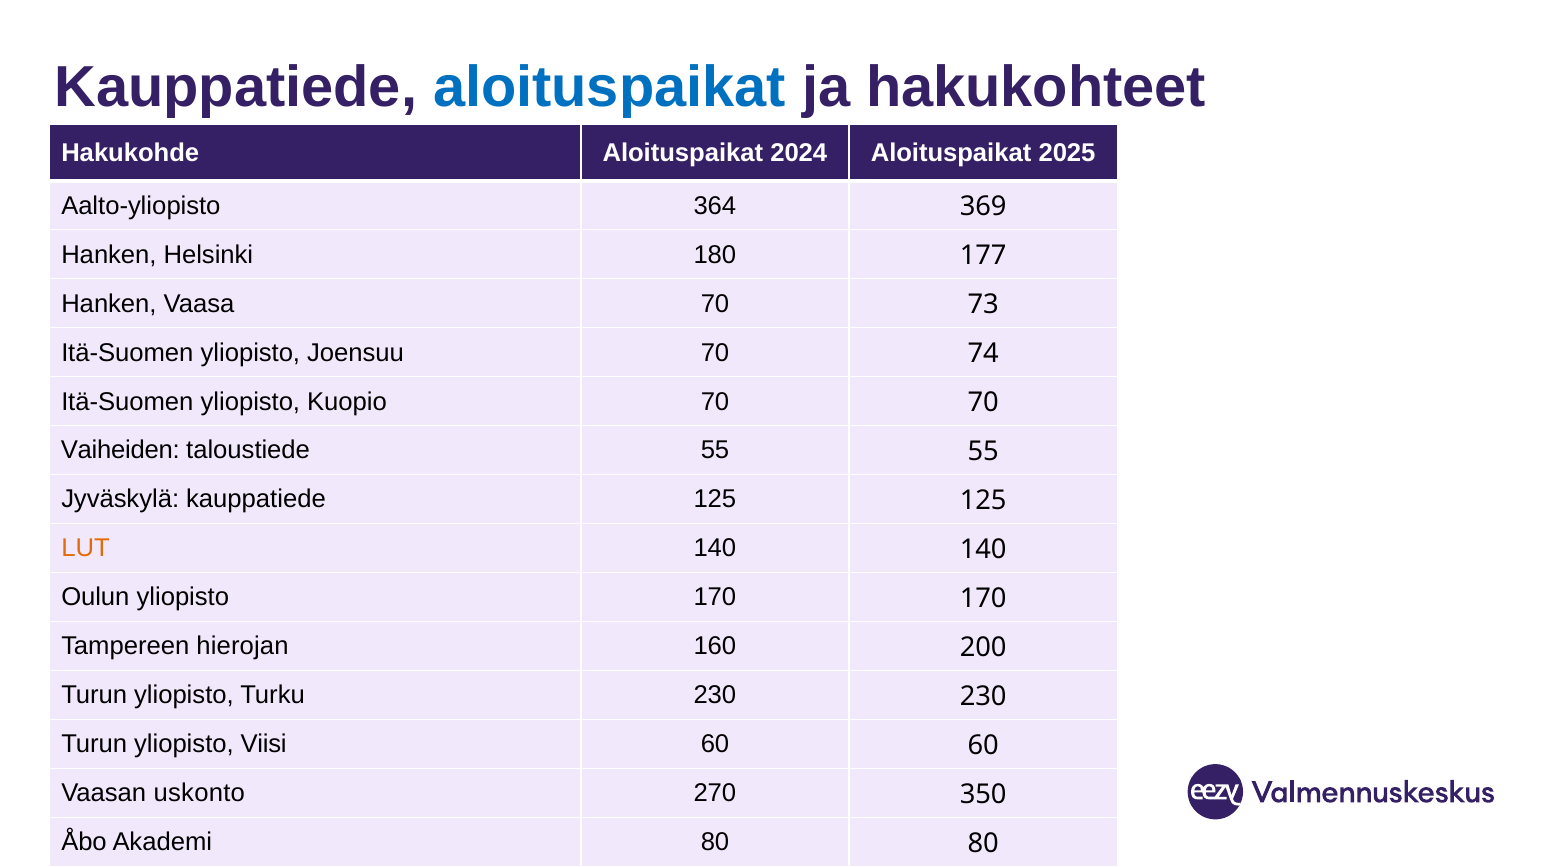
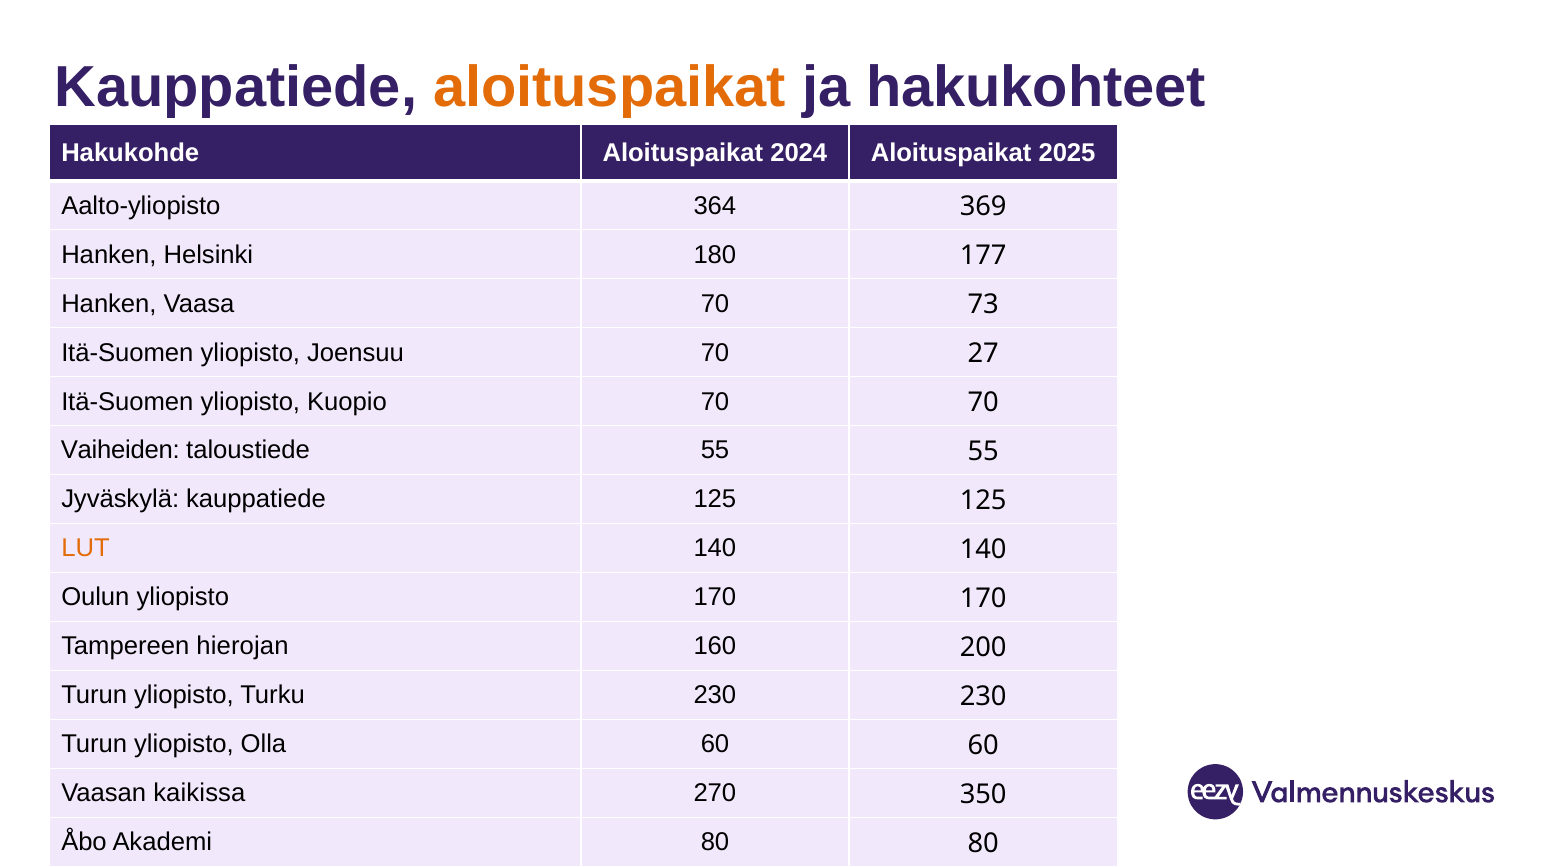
aloituspaikat colour: blue -> orange (609, 87)
74: 74 -> 27 (983, 354)
Viisi: Viisi -> Olla (263, 744)
uskonto: uskonto -> kaikissa (199, 793)
